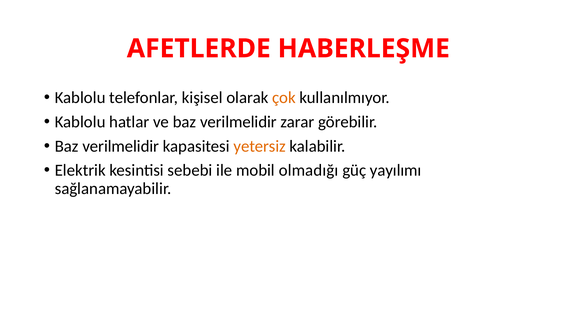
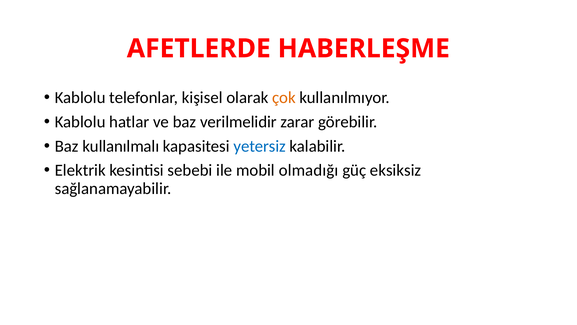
verilmelidir: verilmelidir -> kullanılmalı (121, 146)
yetersiz colour: orange -> blue (260, 146)
yayılımı: yayılımı -> eksiksiz (396, 170)
